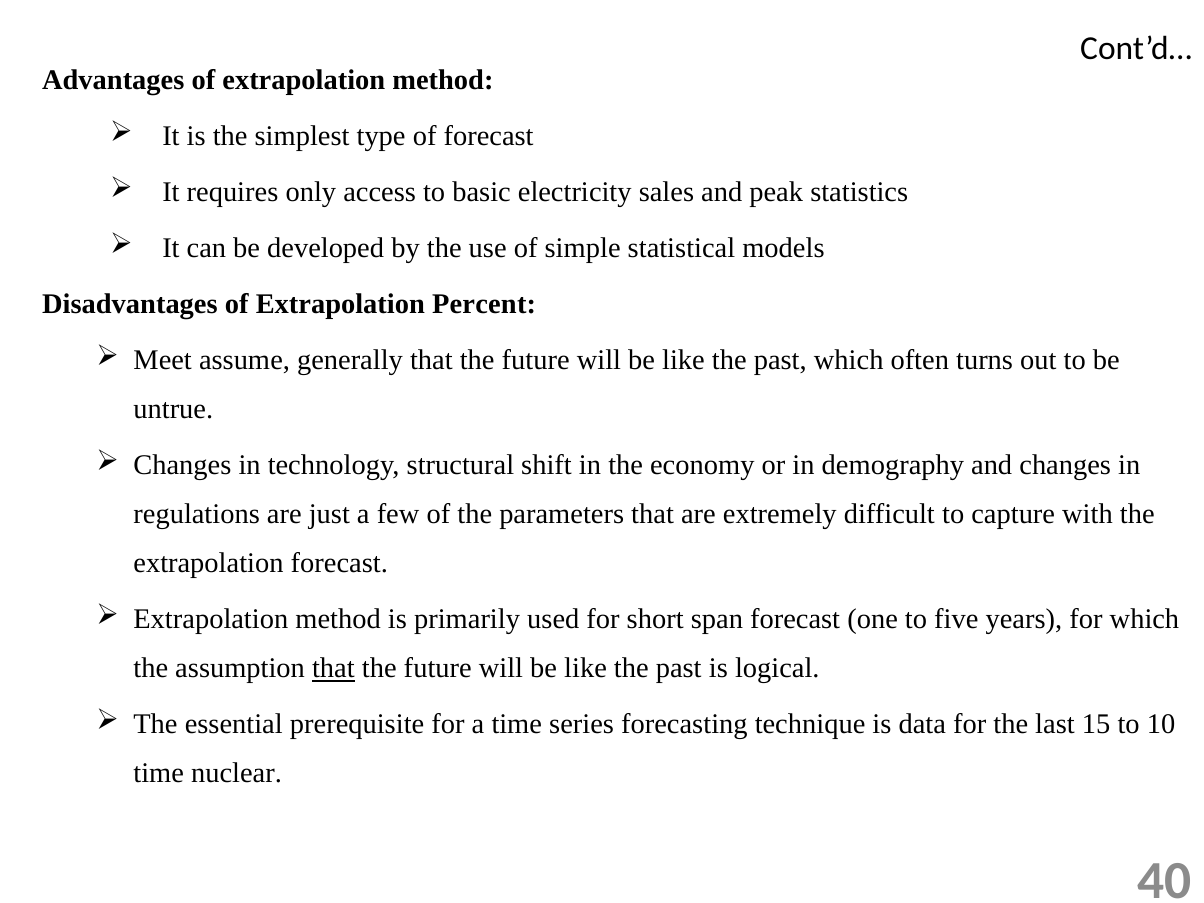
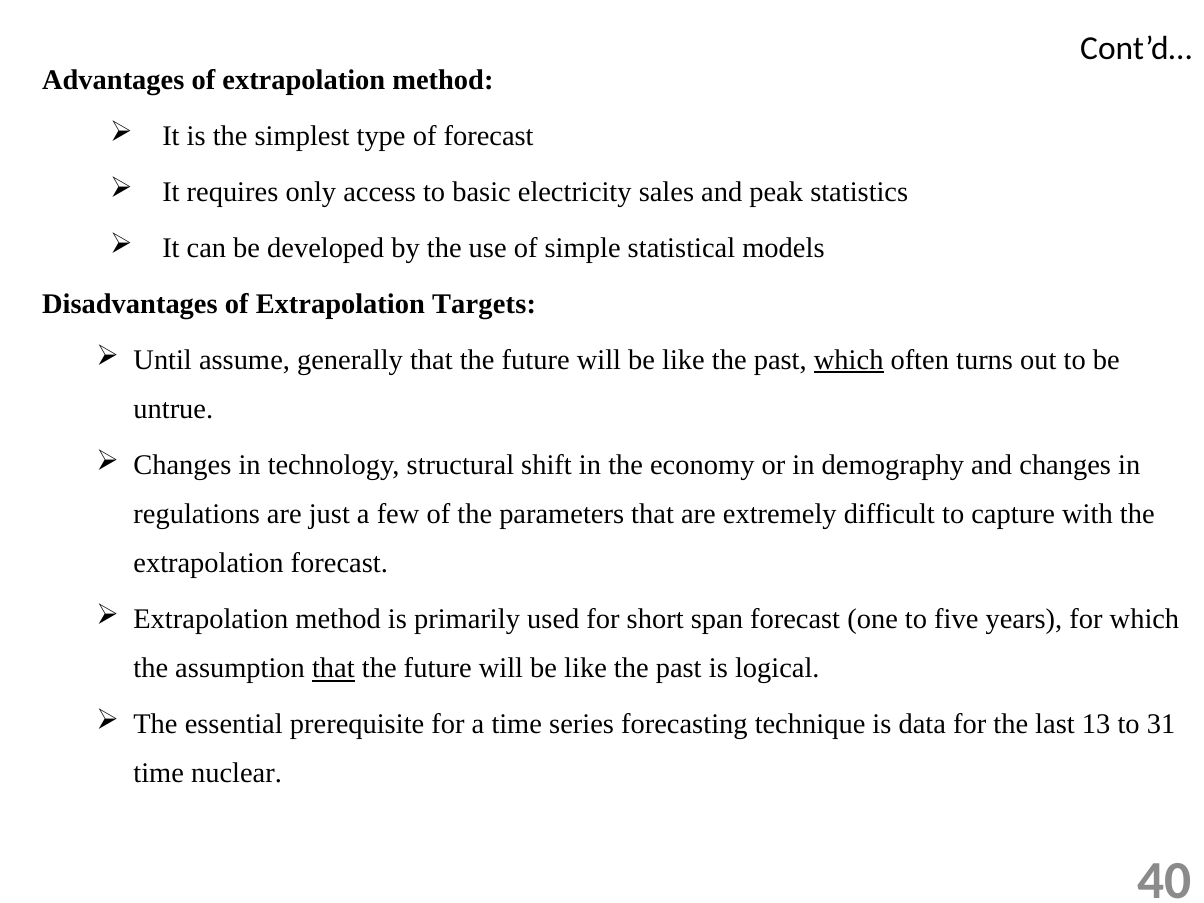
Percent: Percent -> Targets (484, 304)
Meet: Meet -> Until (163, 360)
which underline: none -> present (849, 360)
15: 15 -> 13 (1096, 724)
10: 10 -> 31 (1161, 724)
